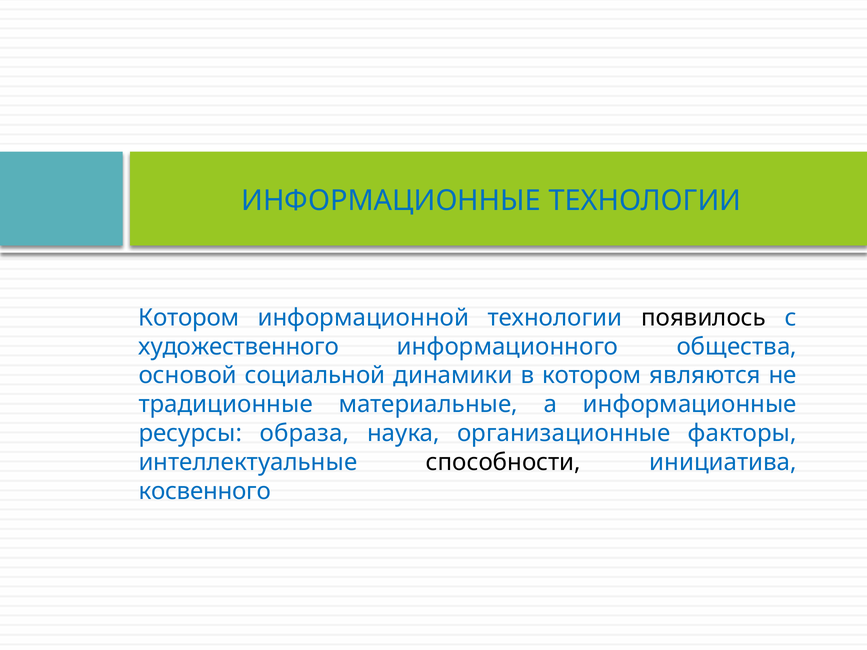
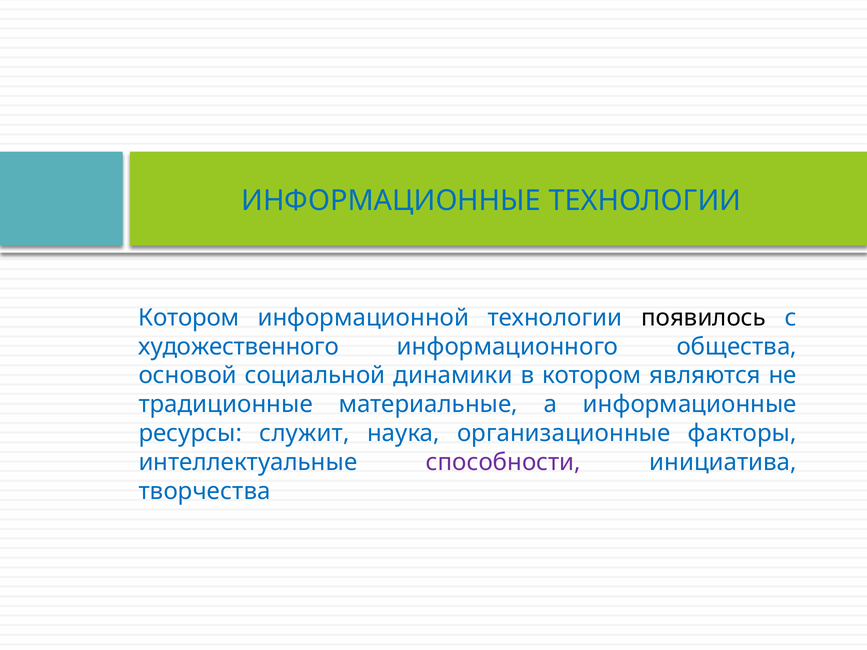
образа: образа -> служит (305, 434)
способности colour: black -> purple (503, 462)
косвенного: косвенного -> творчества (205, 491)
